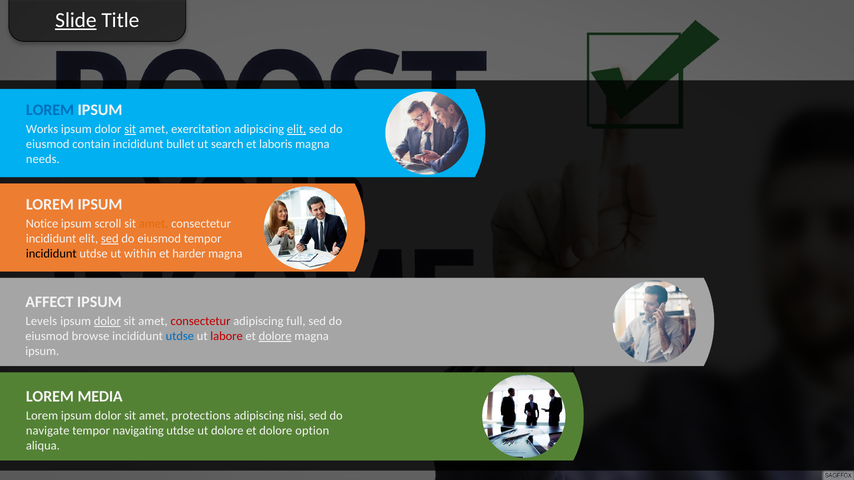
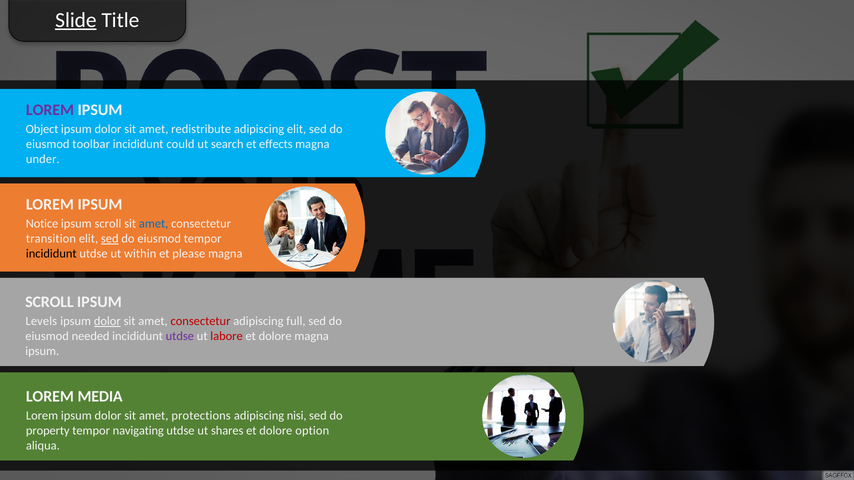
LOREM colour: blue -> purple (50, 110)
Works: Works -> Object (42, 129)
sit underline: present -> none (130, 129)
exercitation: exercitation -> redistribute (201, 129)
elit underline: present -> none (297, 129)
contain: contain -> toolbar (91, 144)
bullet: bullet -> could (180, 144)
laboris: laboris -> effects (276, 144)
needs: needs -> under (43, 159)
amet colour: orange -> blue (154, 224)
incididunt: incididunt -> transition (51, 239)
harder: harder -> please (189, 254)
AFFECT: AFFECT -> SCROLL (49, 302)
browse: browse -> needed (91, 336)
utdse colour: blue -> purple (180, 336)
dolore underline: present -> none (275, 336)
navigate: navigate -> property (48, 431)
ut dolore: dolore -> shares (227, 431)
